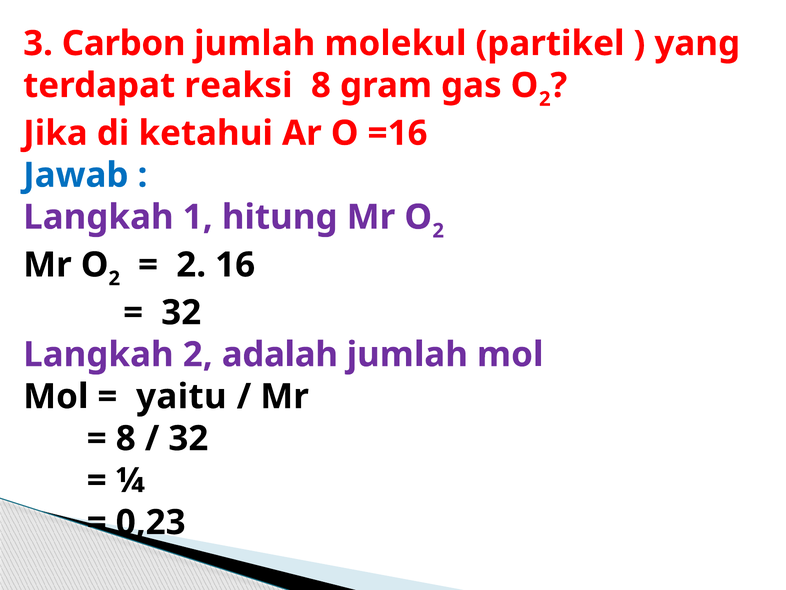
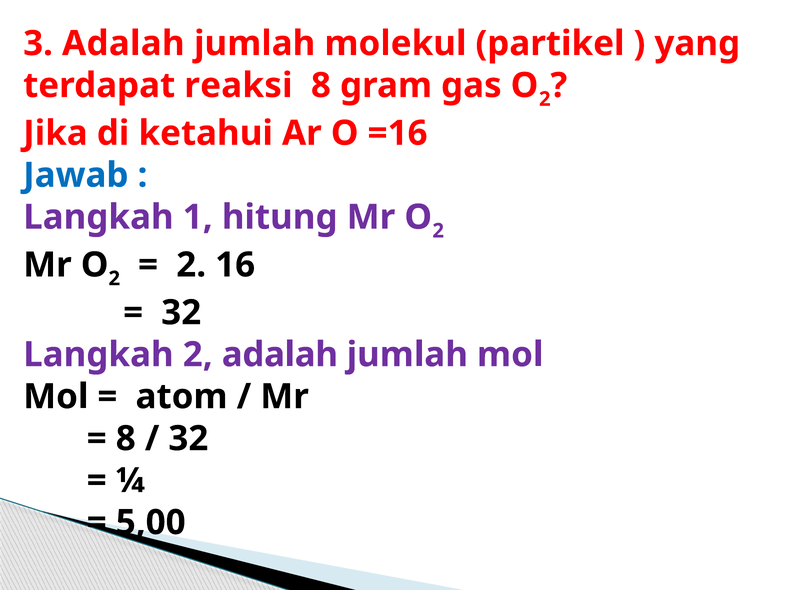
3 Carbon: Carbon -> Adalah (123, 43)
yaitu: yaitu -> atom (182, 396)
0,23: 0,23 -> 5,00 (151, 522)
